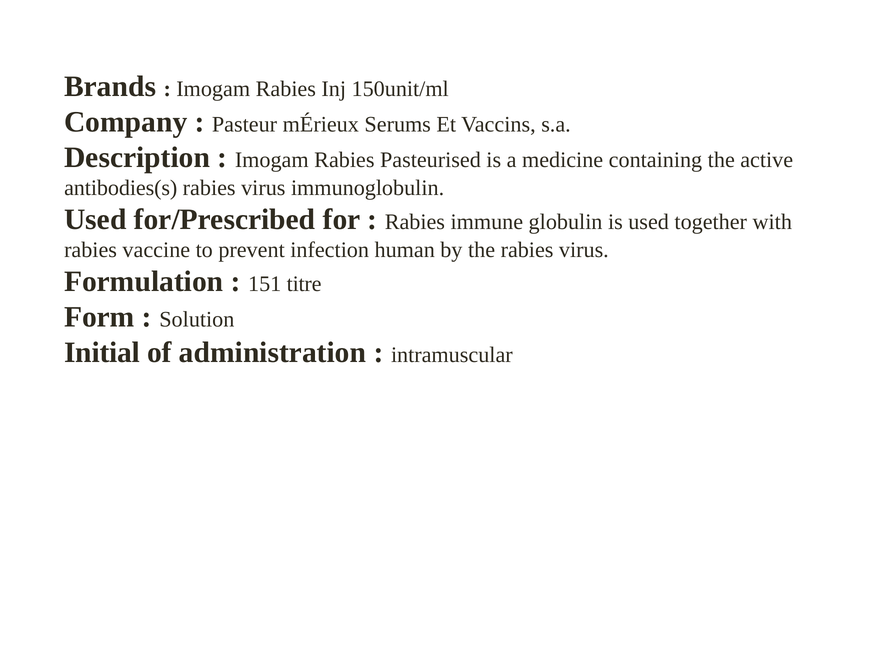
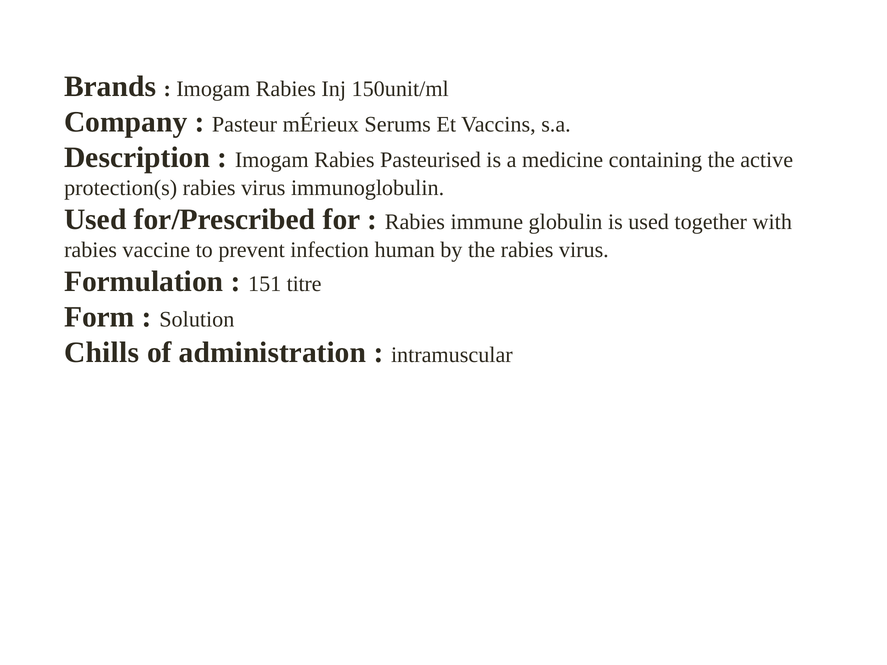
antibodies(s: antibodies(s -> protection(s (121, 188)
Initial: Initial -> Chills (102, 353)
